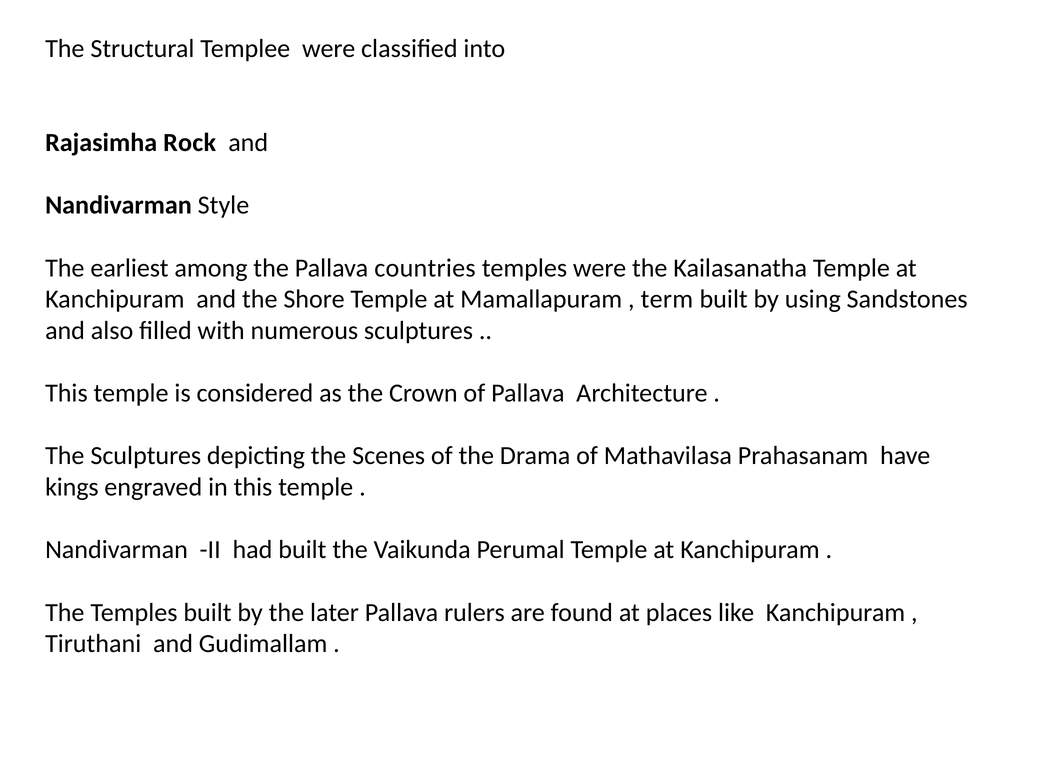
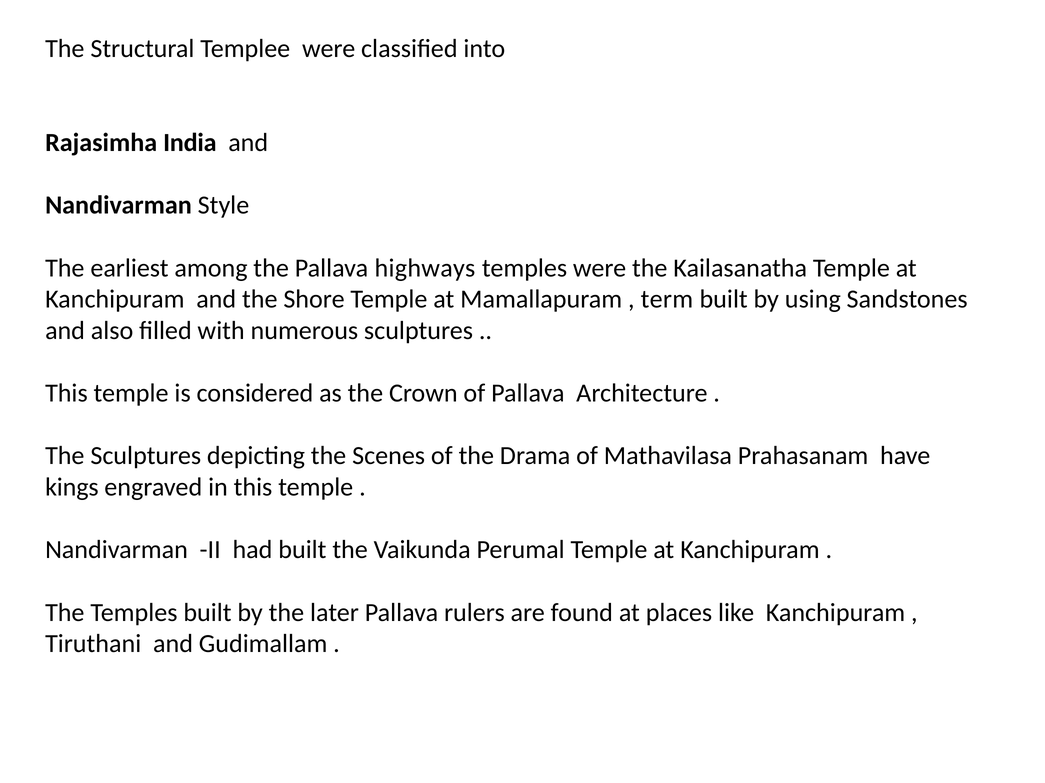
Rock: Rock -> India (190, 143)
countries: countries -> highways (425, 268)
